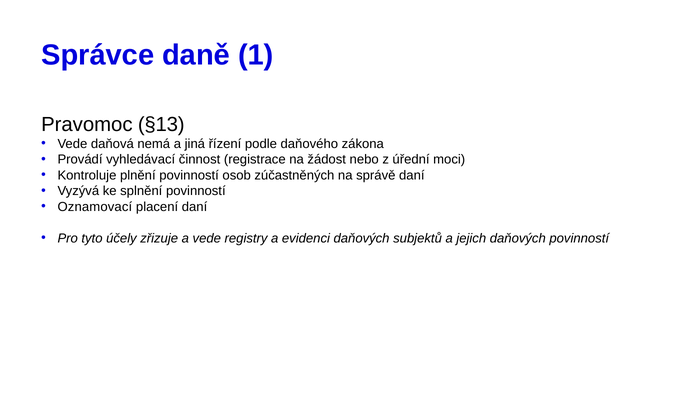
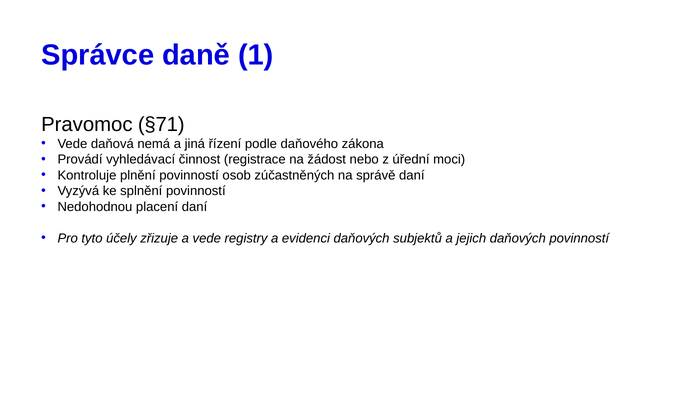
§13: §13 -> §71 (161, 124)
Oznamovací: Oznamovací -> Nedohodnou (95, 207)
